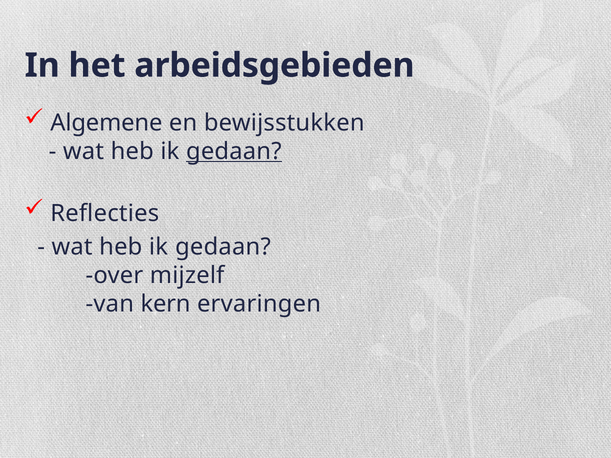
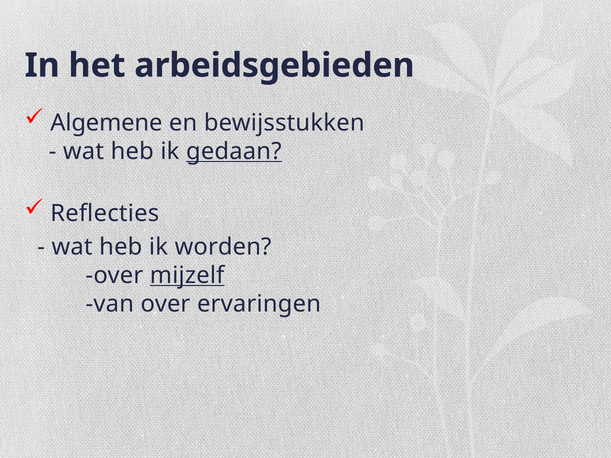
gedaan: gedaan -> worden (223, 247)
mijzelf underline: none -> present (187, 275)
van kern: kern -> over (165, 304)
